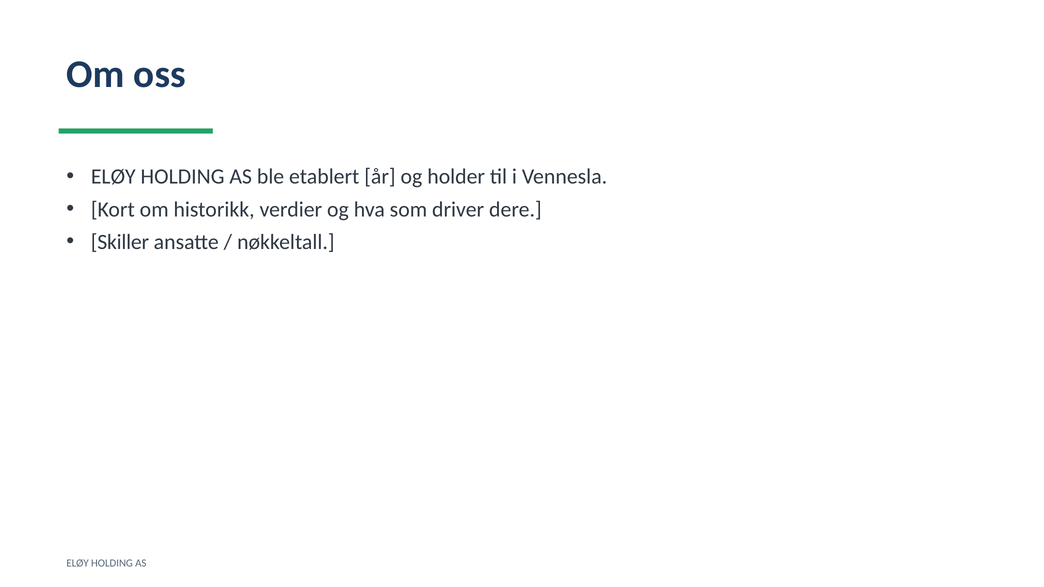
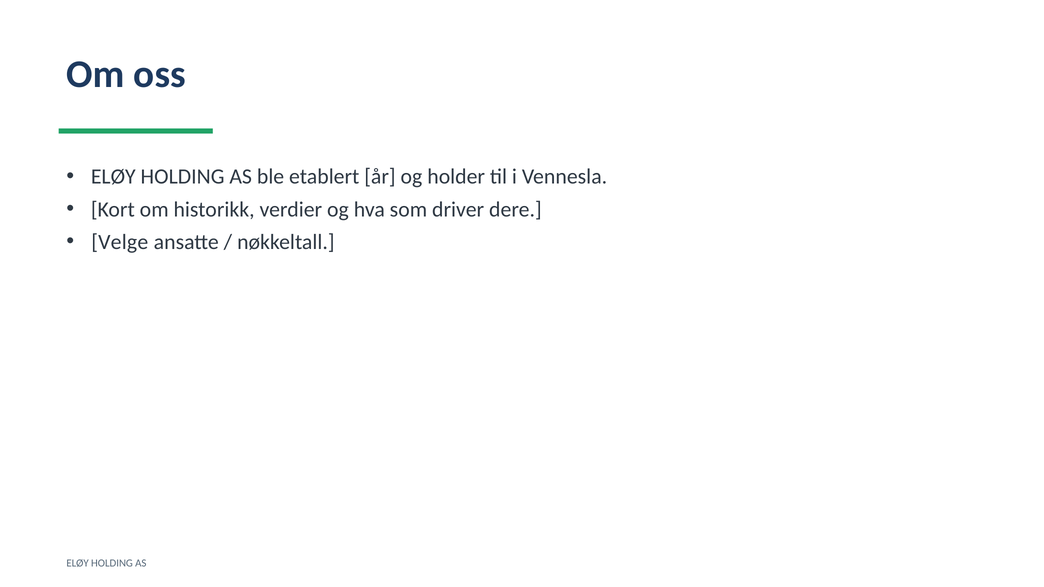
Skiller: Skiller -> Velge (120, 242)
